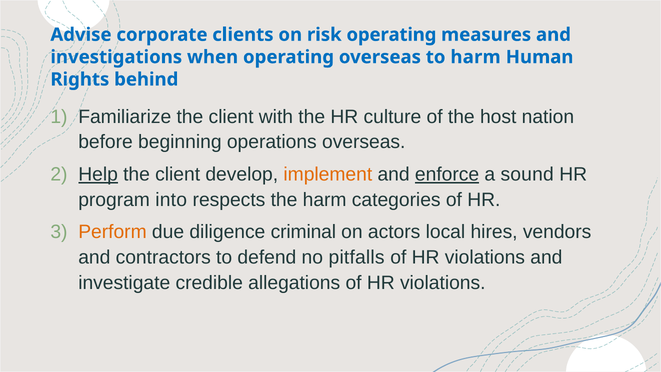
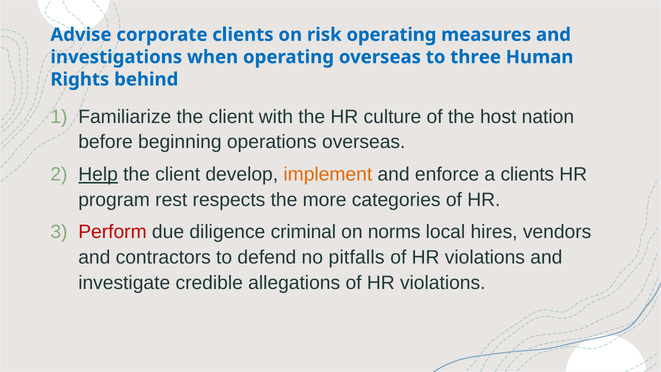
to harm: harm -> three (476, 57)
enforce underline: present -> none (447, 174)
a sound: sound -> clients (527, 174)
into: into -> rest (171, 200)
the harm: harm -> more (325, 200)
Perform colour: orange -> red (112, 232)
actors: actors -> norms (394, 232)
